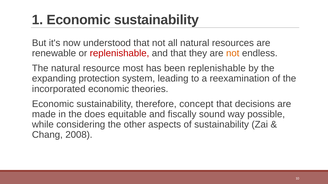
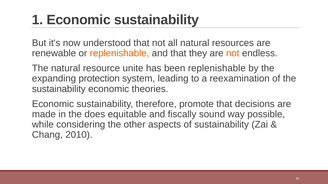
replenishable colour: red -> orange (120, 53)
most: most -> unite (133, 68)
incorporated: incorporated -> sustainability (59, 89)
concept: concept -> promote (197, 104)
2008: 2008 -> 2010 (79, 135)
